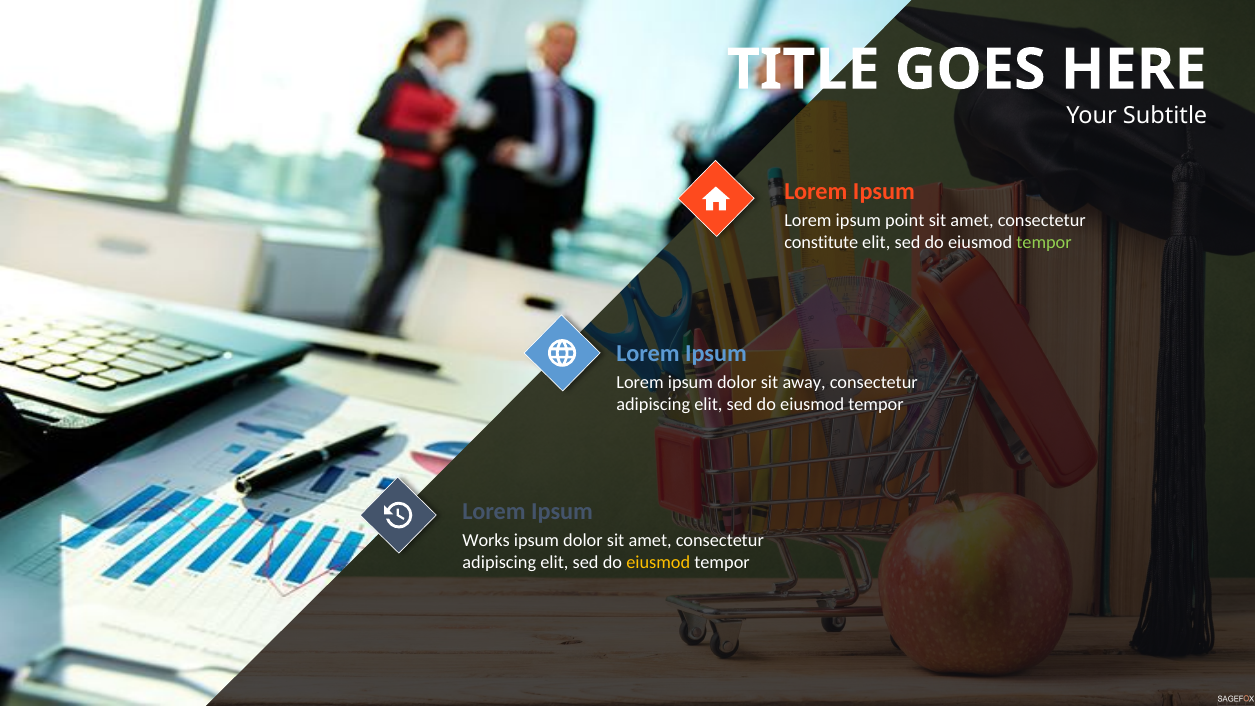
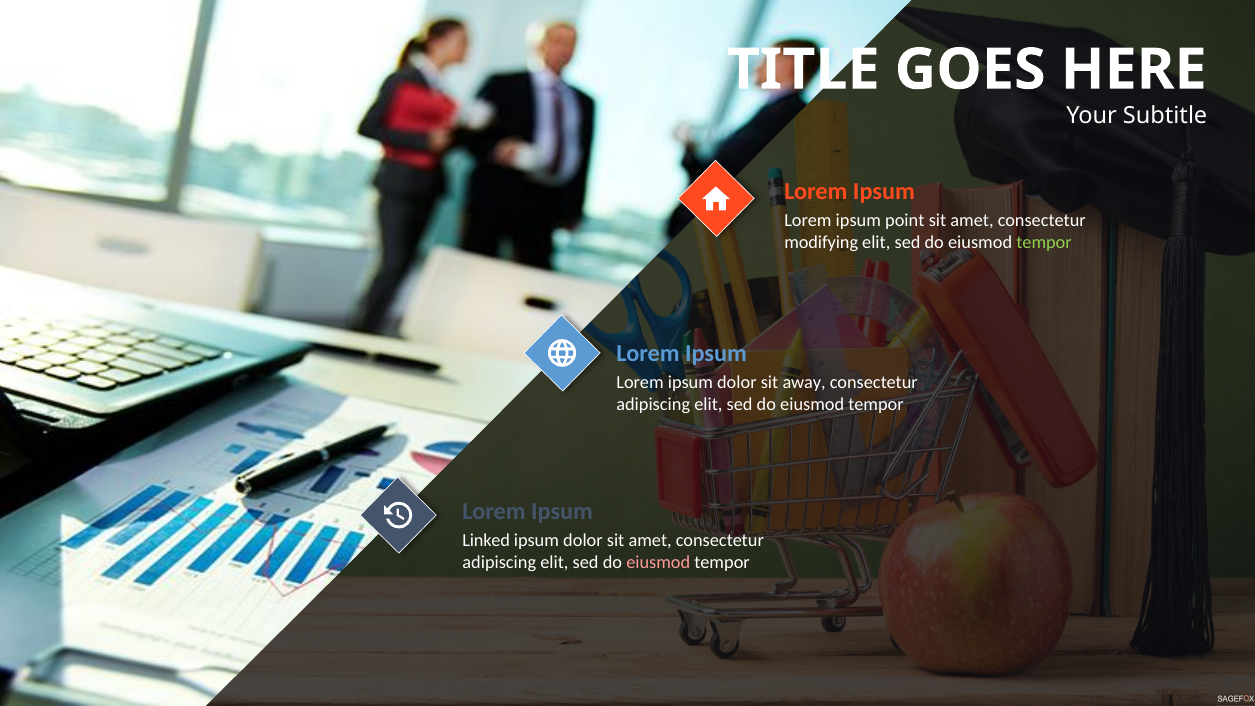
constitute: constitute -> modifying (821, 242)
Works: Works -> Linked (486, 540)
eiusmod colour: yellow -> pink (658, 562)
